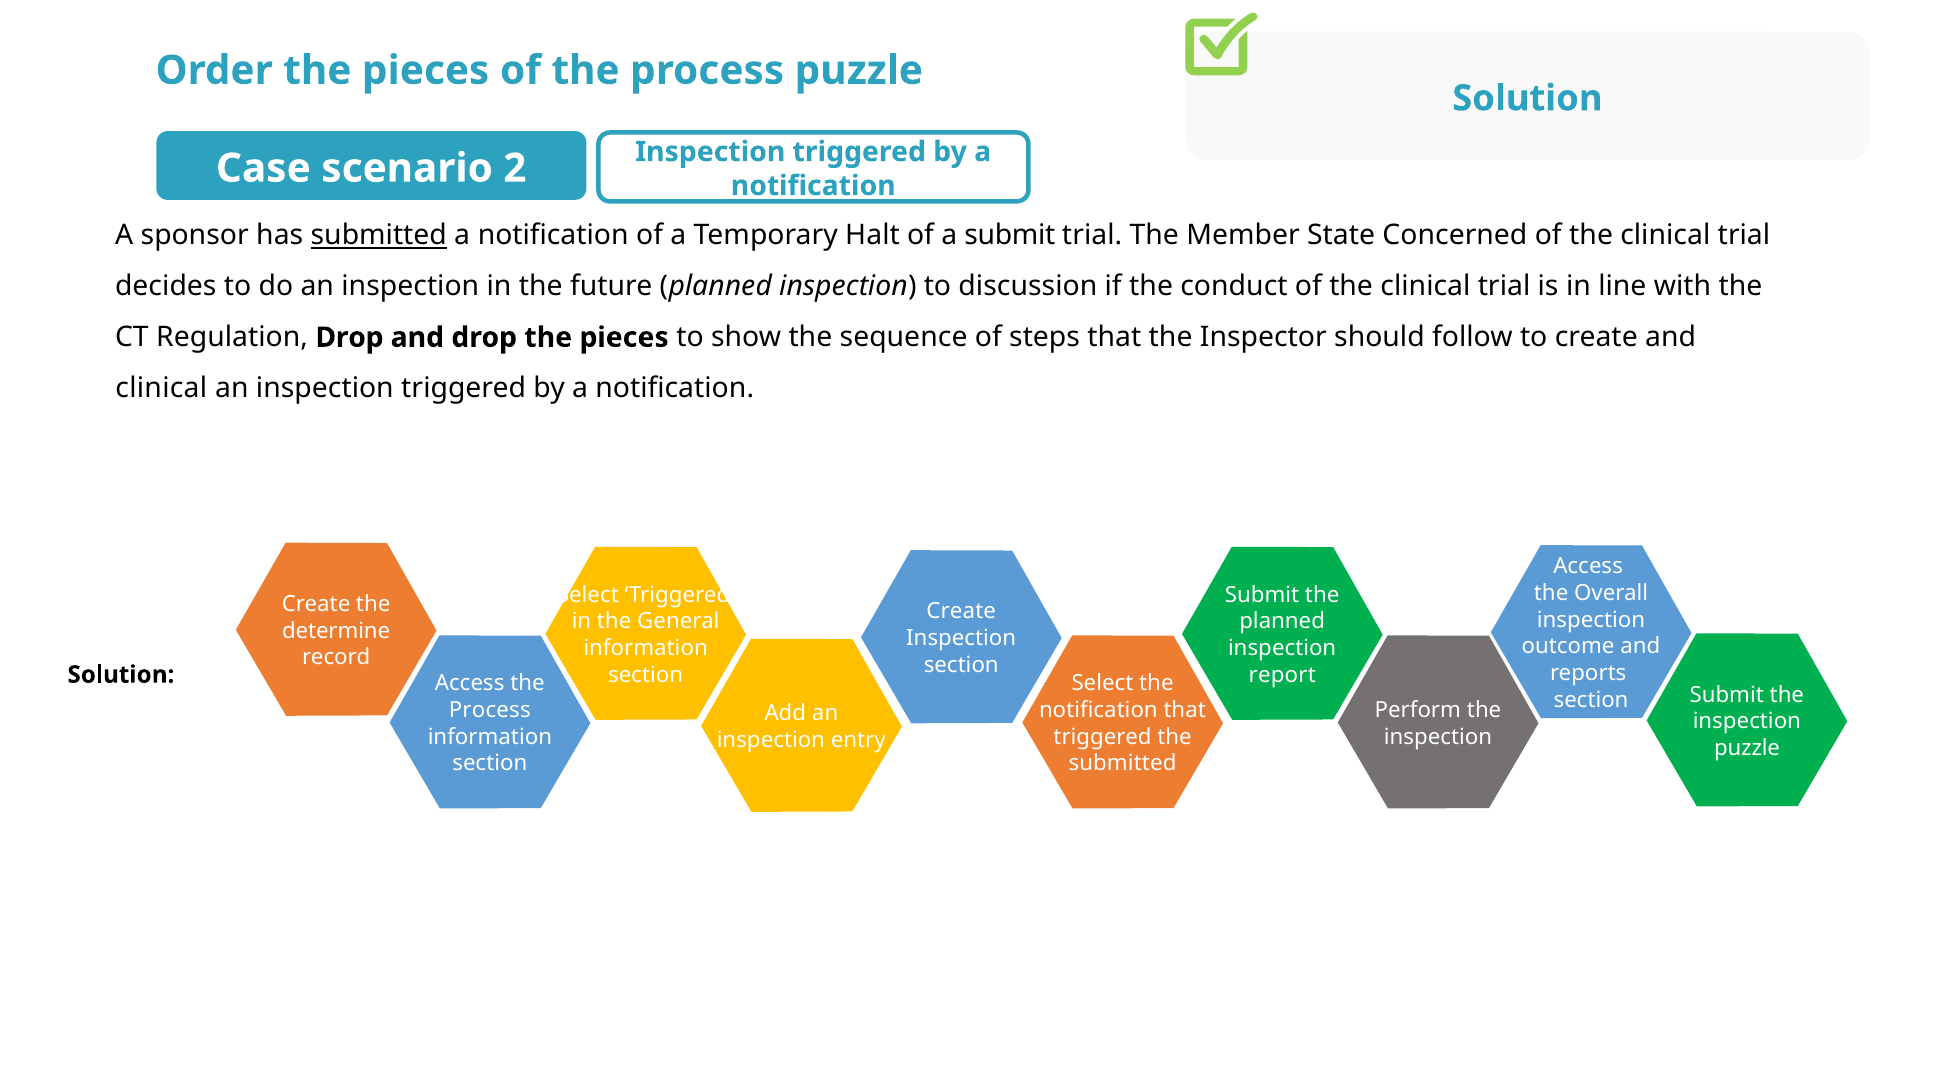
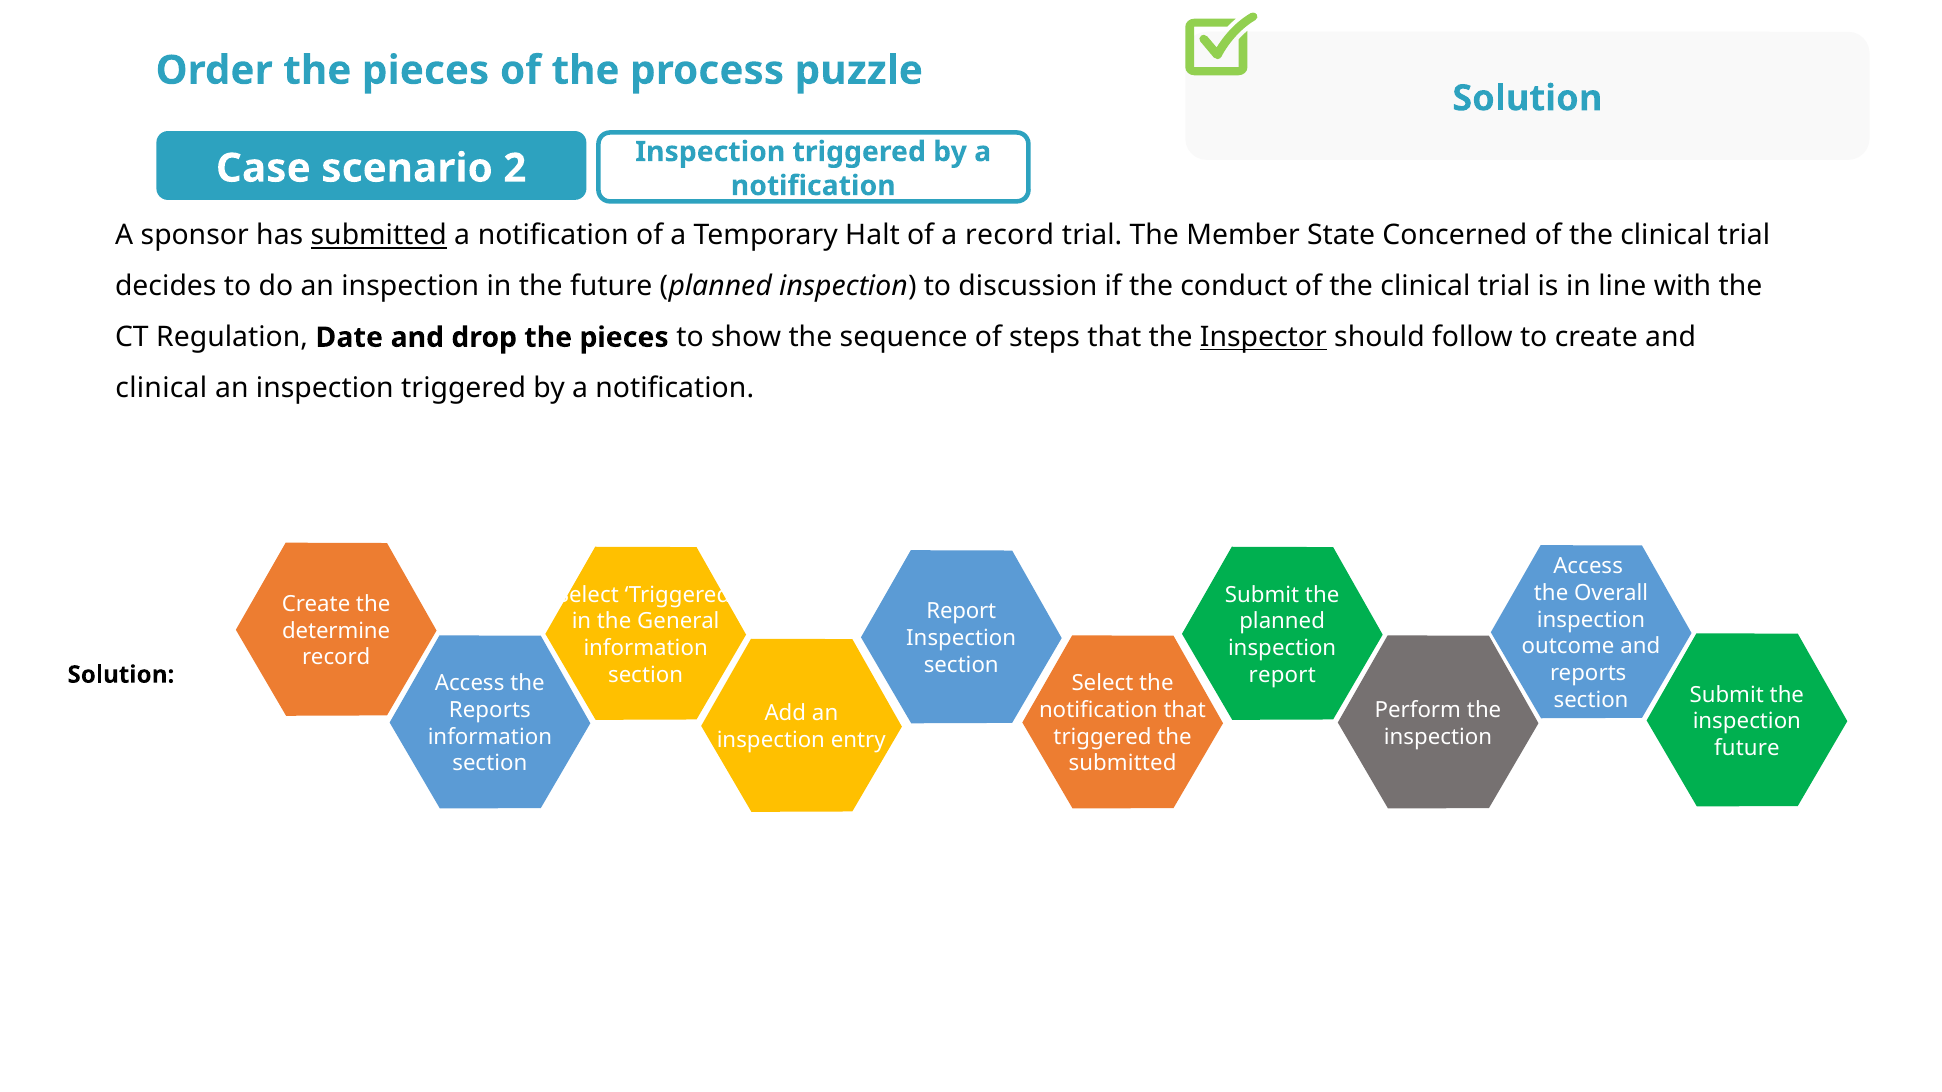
a submit: submit -> record (1010, 236)
Regulation Drop: Drop -> Date (349, 338)
Inspector underline: none -> present (1263, 338)
Create: Create -> Report (961, 612)
Process: Process -> Reports (490, 710)
puzzle: puzzle -> future (1747, 748)
